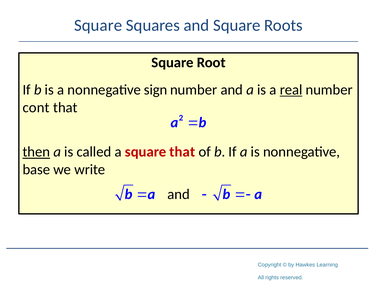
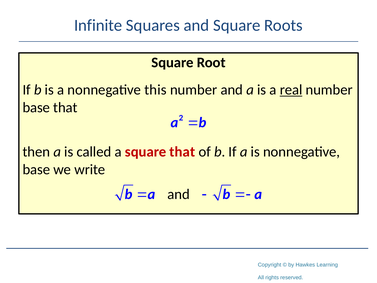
Square: Square -> Infinite (98, 25)
sign: sign -> this (155, 90)
cont: cont -> base (36, 107)
then underline: present -> none (36, 152)
